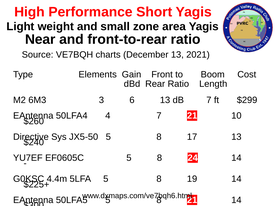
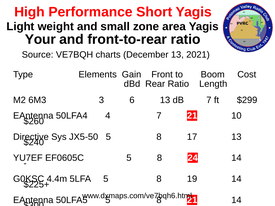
Near: Near -> Your (40, 39)
